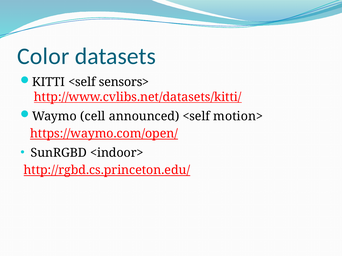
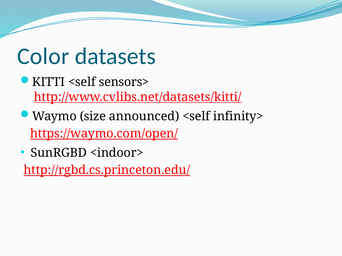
cell: cell -> size (93, 116)
motion>: motion> -> infinity> (238, 116)
